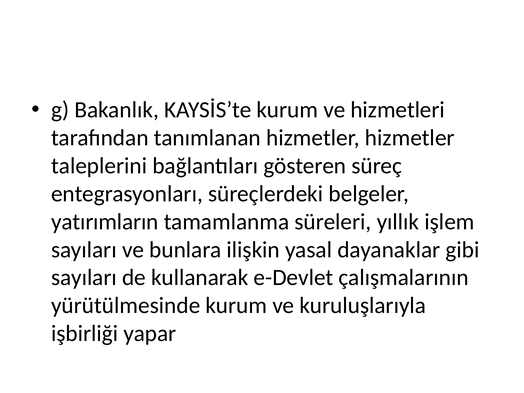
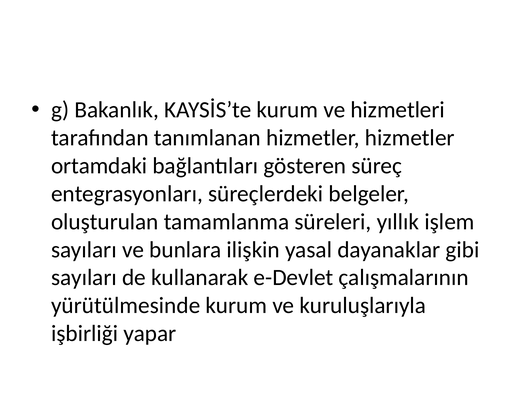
taleplerini: taleplerini -> ortamdaki (99, 166)
yatırımların: yatırımların -> oluşturulan (105, 222)
